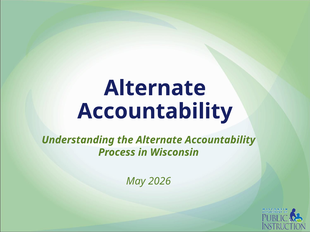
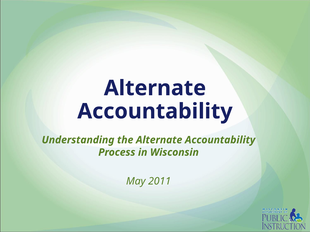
2026: 2026 -> 2011 (160, 182)
